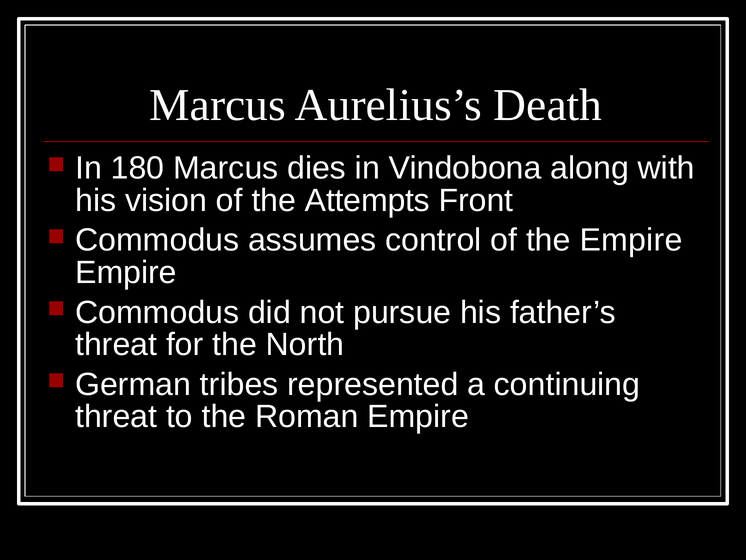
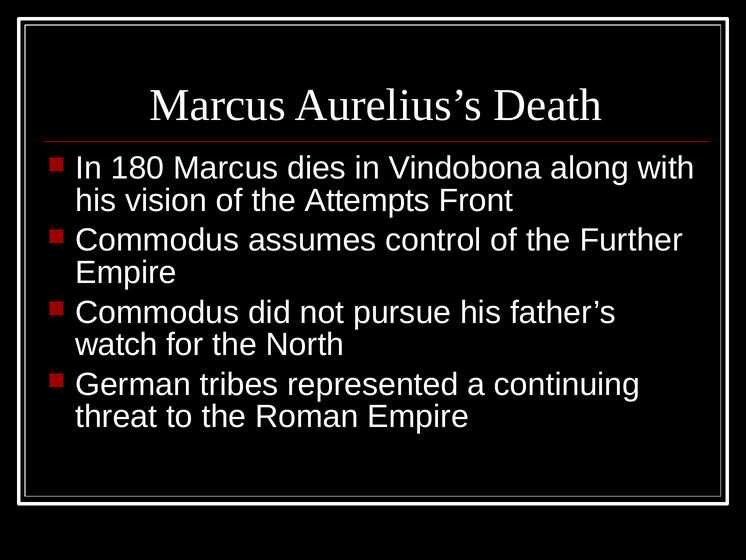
the Empire: Empire -> Further (631, 240)
threat: threat -> watch (116, 344)
